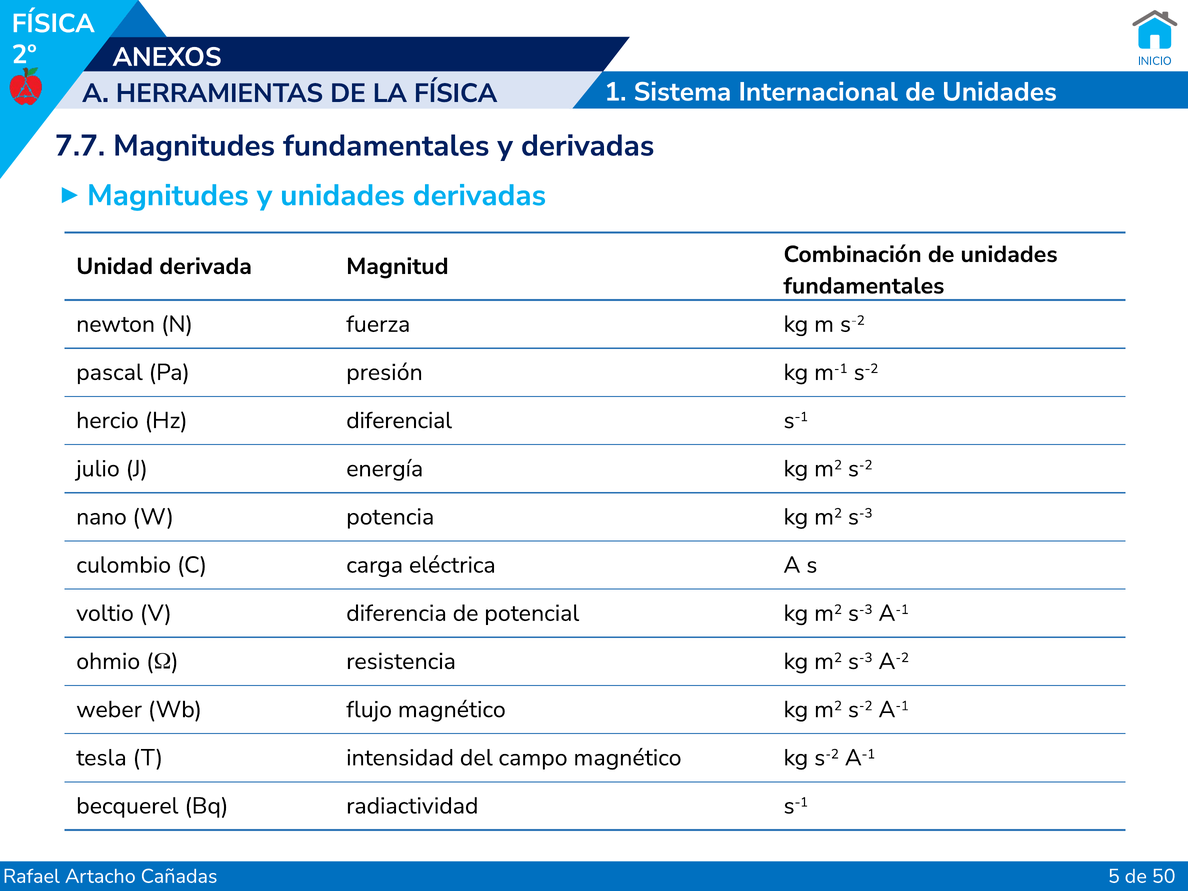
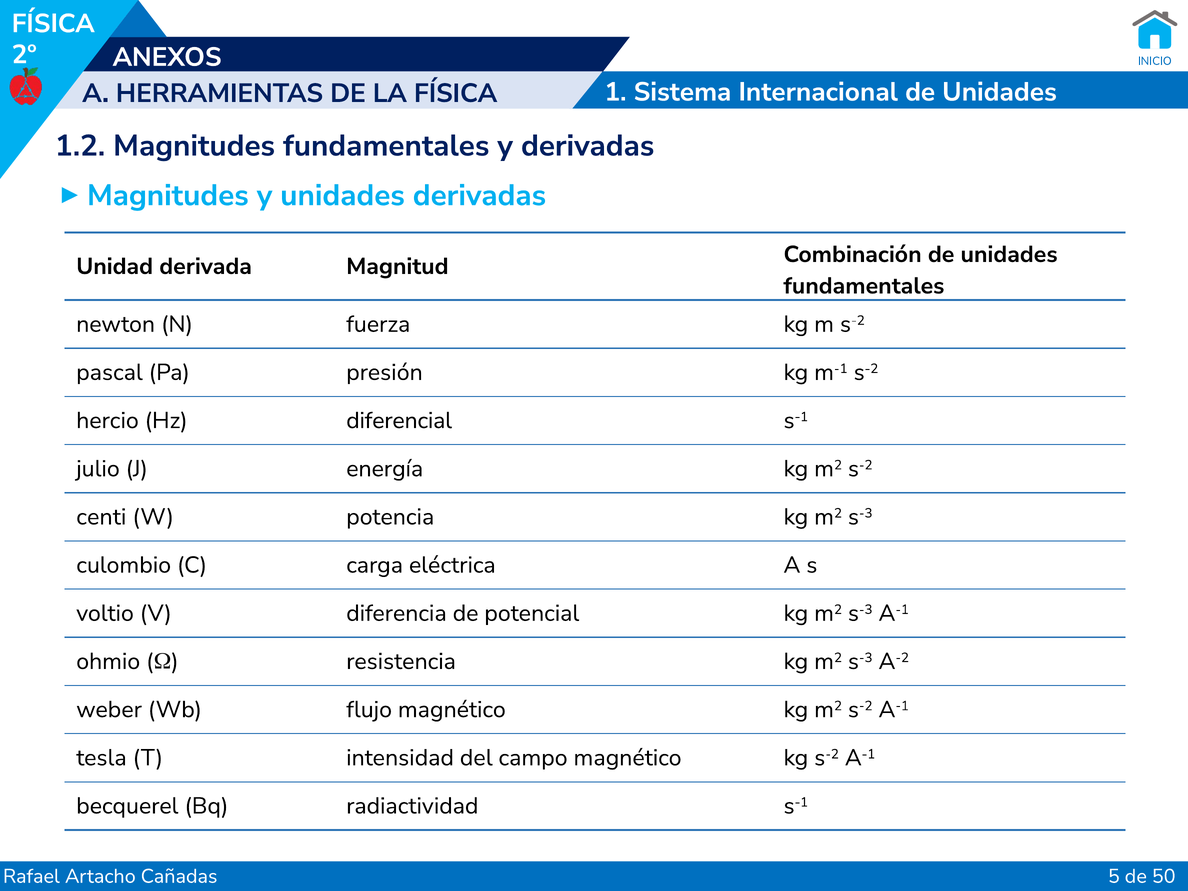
7.7: 7.7 -> 1.2 (80, 146)
nano: nano -> centi (101, 517)
